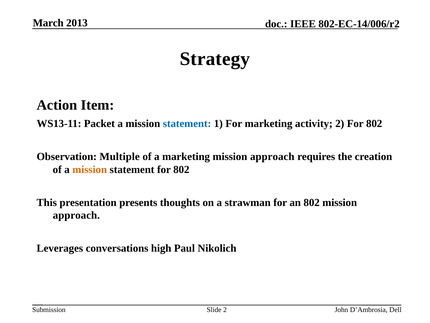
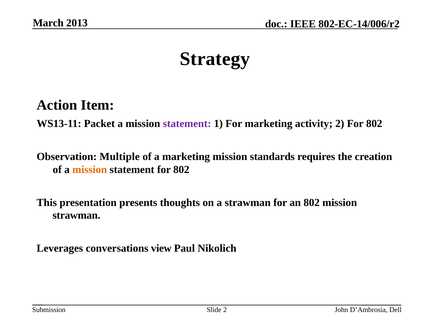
statement colour: blue -> purple (187, 123)
marketing mission approach: approach -> standards (272, 156)
approach: approach -> strawman (76, 215)
high: high -> view (161, 248)
